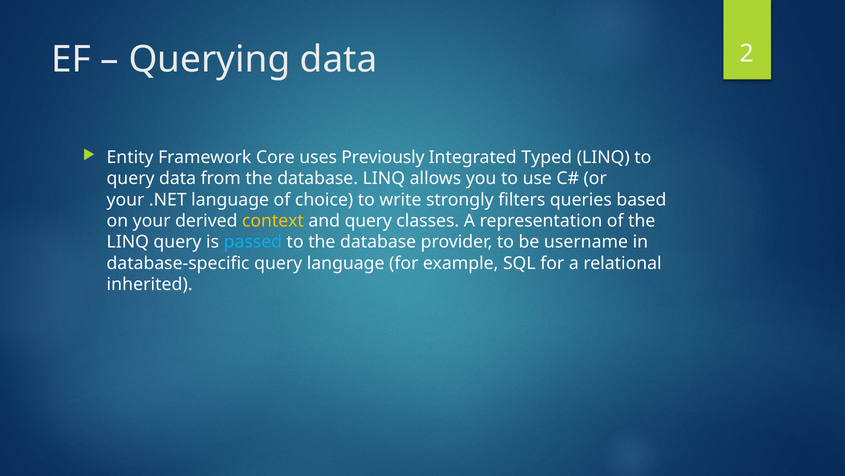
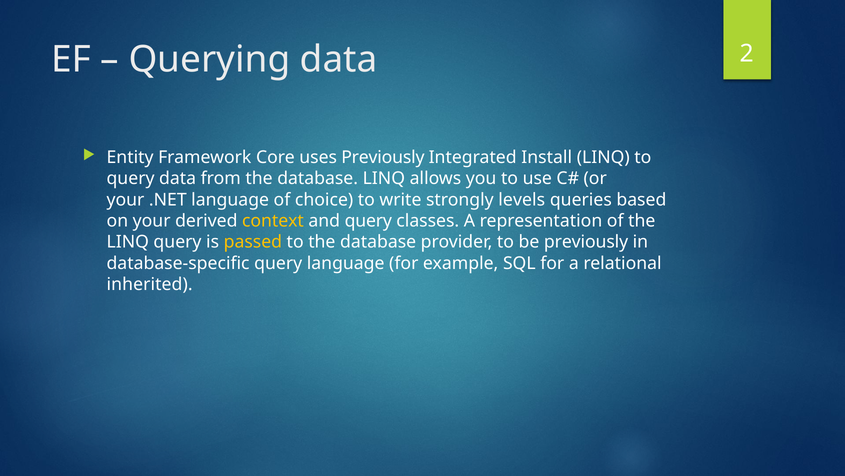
Typed: Typed -> Install (547, 157)
filters: filters -> levels (522, 200)
passed colour: light blue -> yellow (253, 242)
be username: username -> previously (586, 242)
